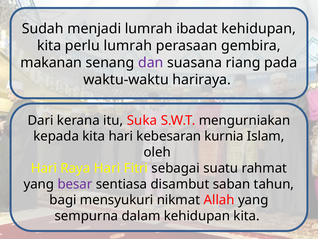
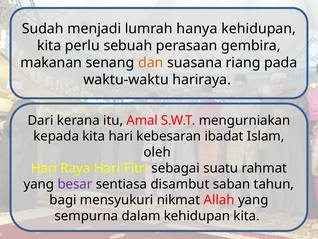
ibadat: ibadat -> hanya (197, 29)
perlu lumrah: lumrah -> sebuah (128, 46)
dan colour: purple -> orange (151, 62)
Suka: Suka -> Amal (142, 120)
kurnia: kurnia -> ibadat (224, 136)
